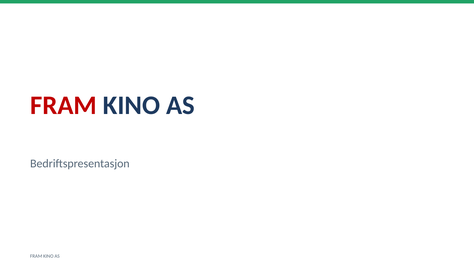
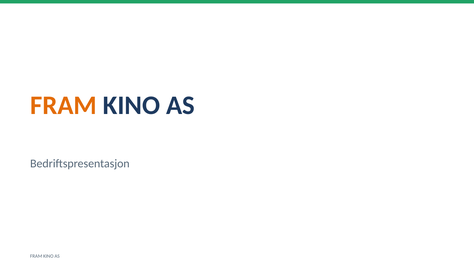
FRAM colour: red -> orange (63, 105)
